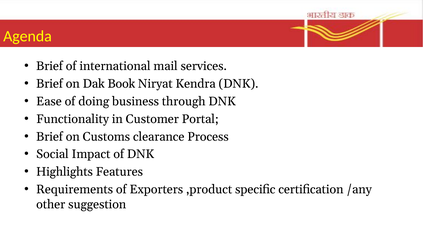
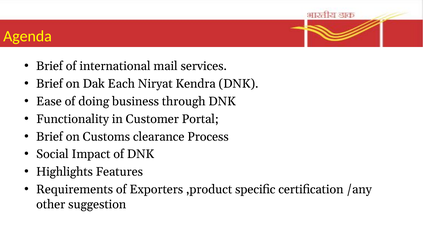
Book: Book -> Each (121, 84)
